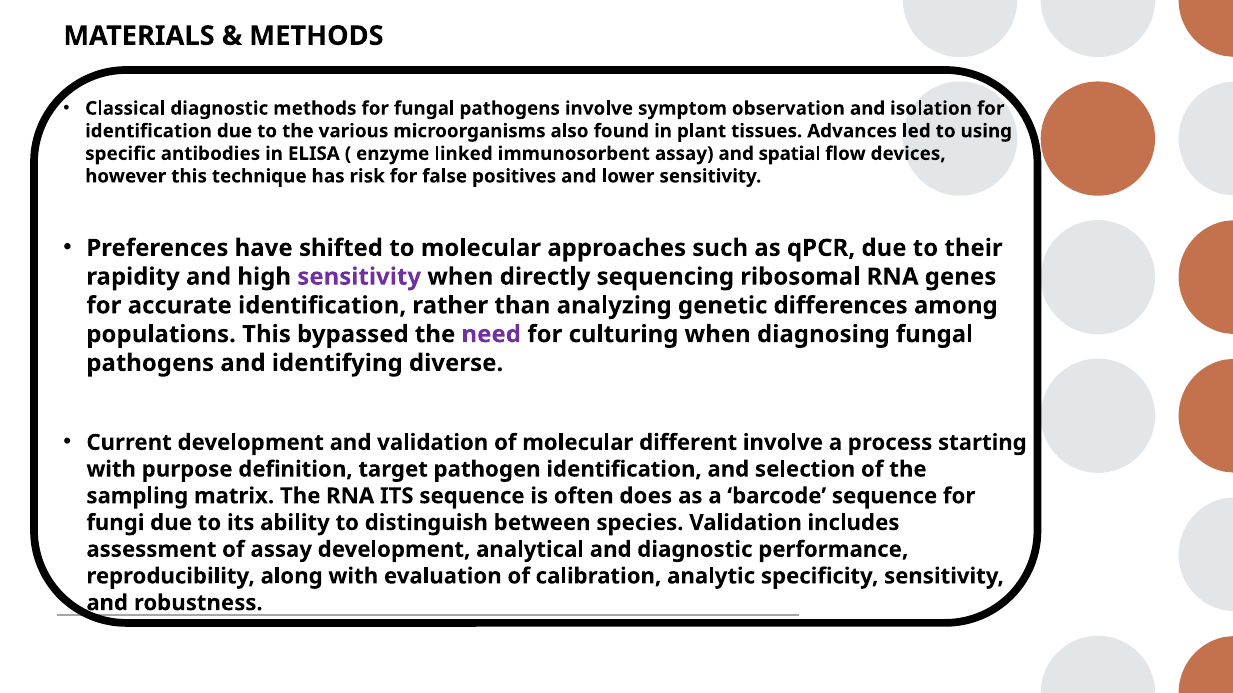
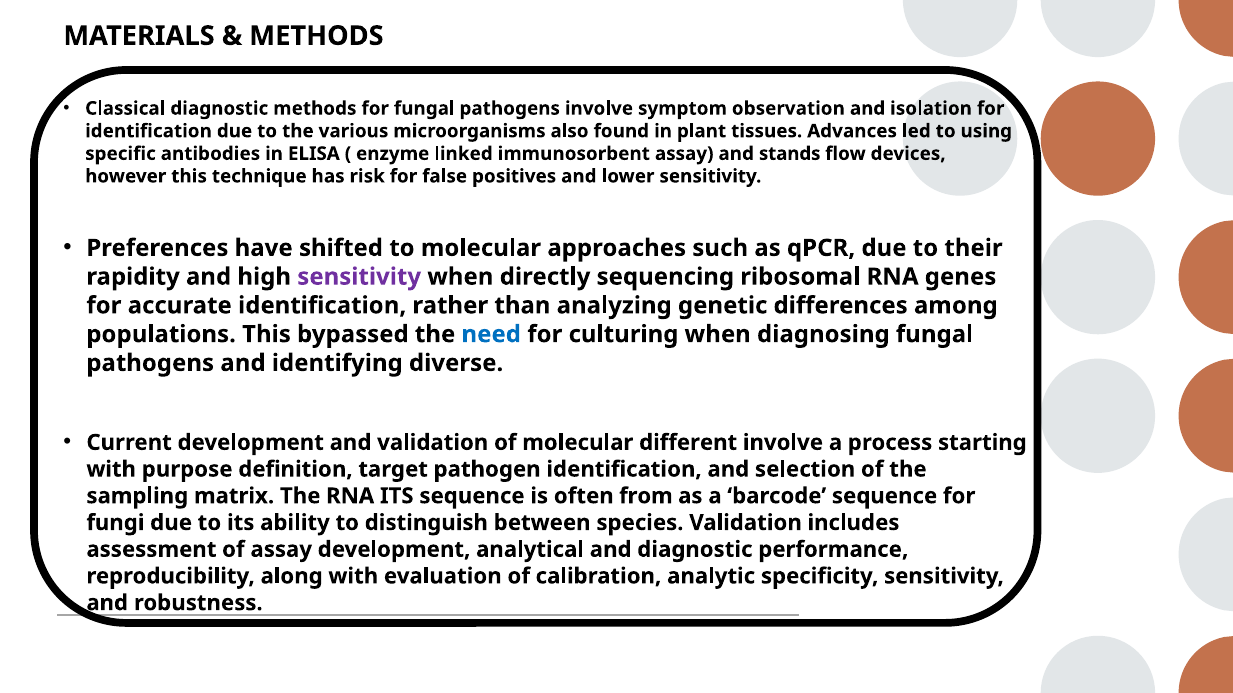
spatial: spatial -> stands (790, 154)
need colour: purple -> blue (491, 335)
does: does -> from (646, 496)
